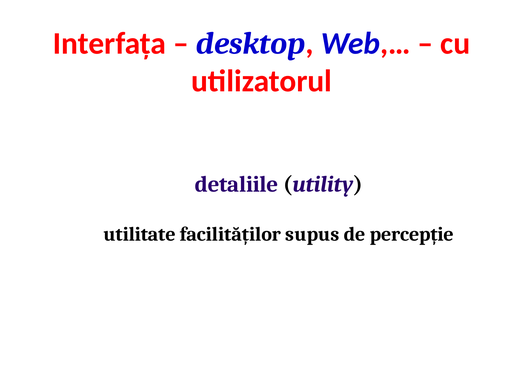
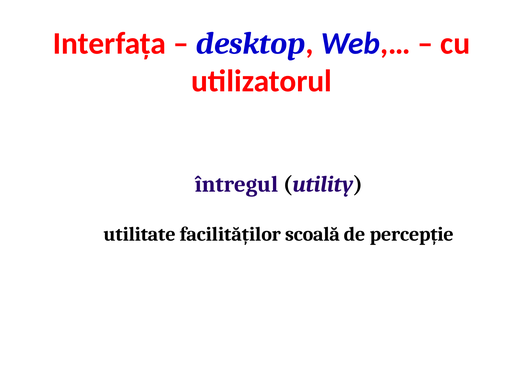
detaliile: detaliile -> întregul (237, 185)
supus: supus -> scoală (313, 235)
